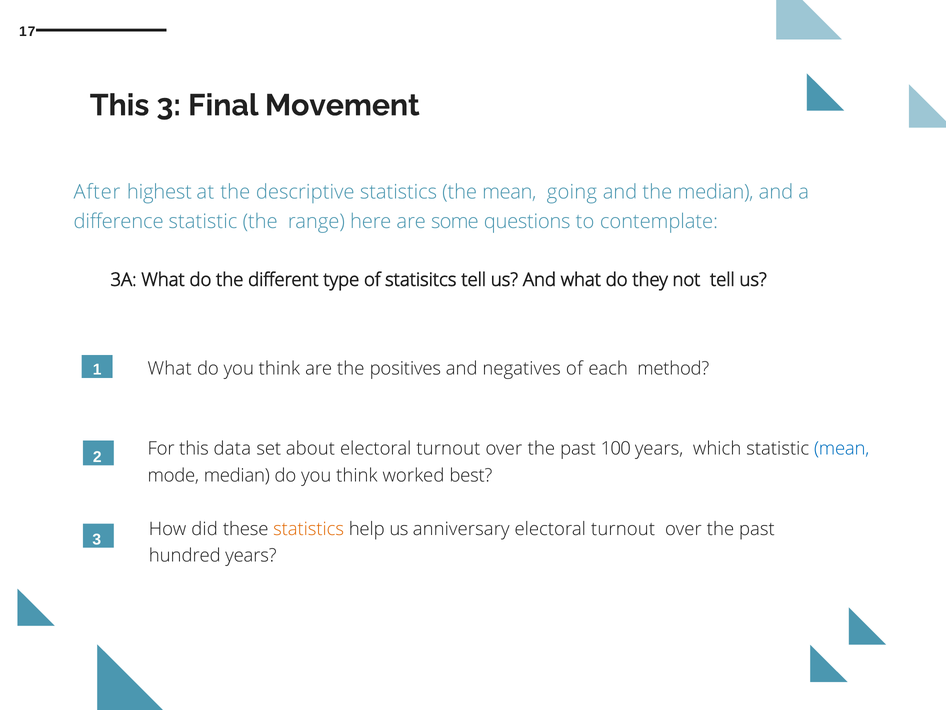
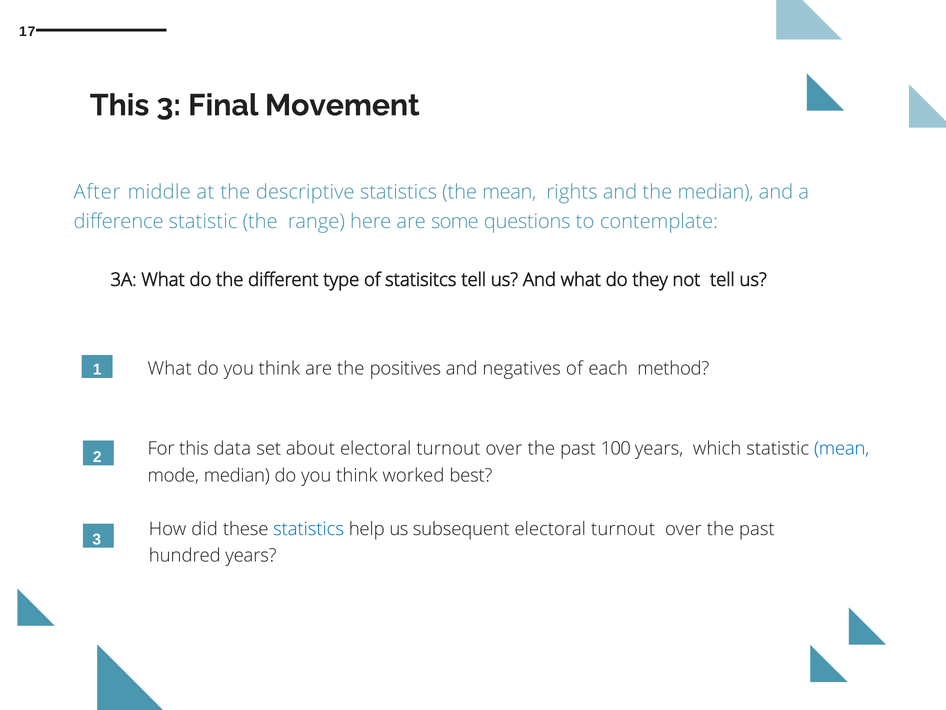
highest: highest -> middle (159, 192)
going: going -> rights (572, 192)
statistics colour: orange -> blue (309, 529)
anniversary: anniversary -> subsequent (461, 529)
